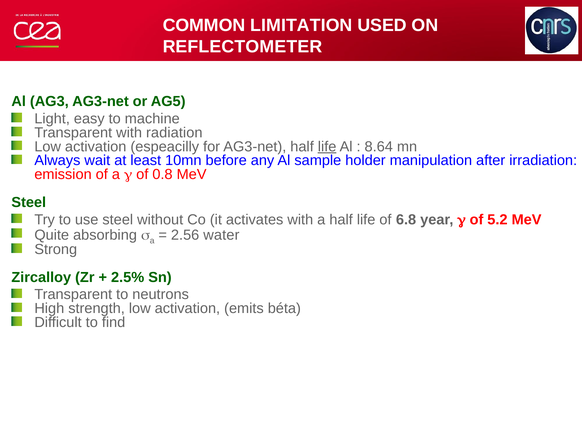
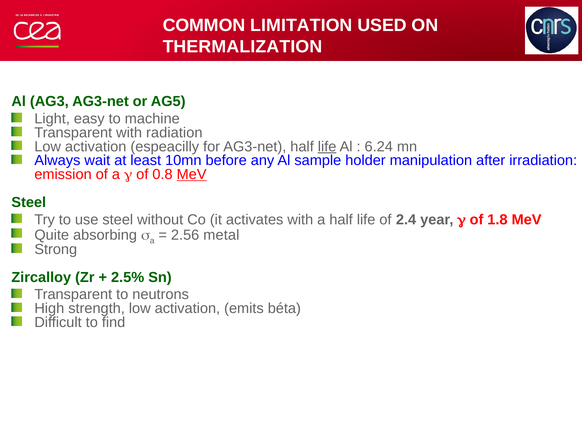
REFLECTOMETER: REFLECTOMETER -> THERMALIZATION (242, 47)
8.64: 8.64 -> 6.24 (379, 147)
MeV underline: none -> present (192, 175)
6.8: 6.8 -> 2.4 (406, 220)
5.2: 5.2 -> 1.8 (497, 220)
water: water -> metal (221, 235)
